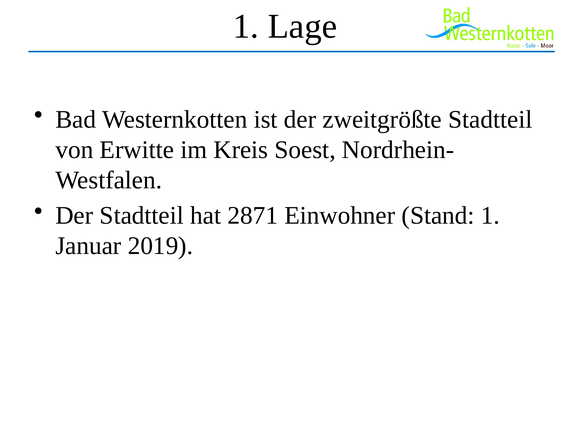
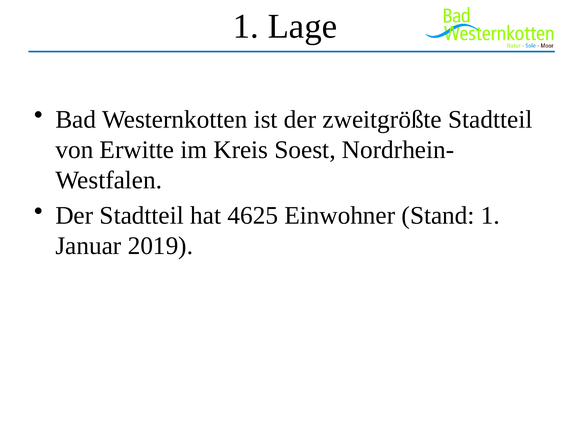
2871: 2871 -> 4625 (253, 215)
